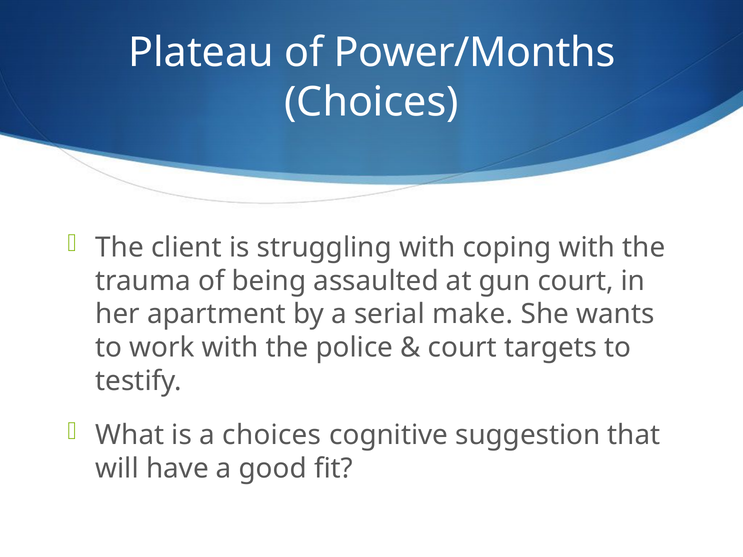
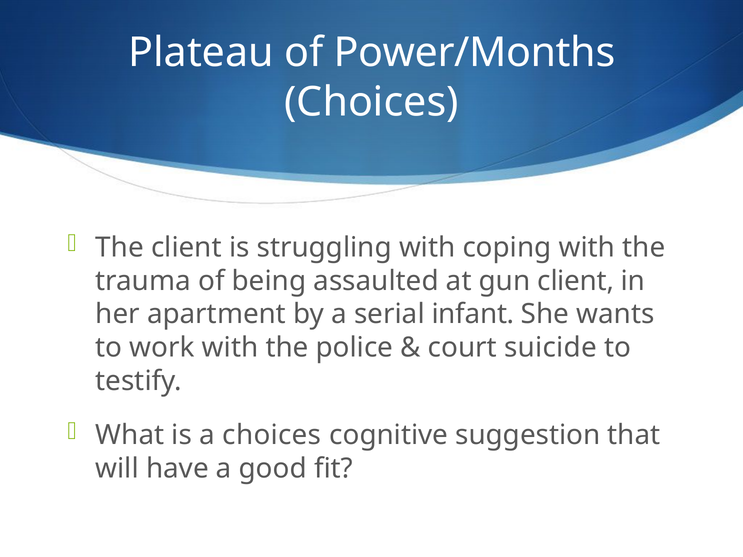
gun court: court -> client (576, 281)
make: make -> infant (473, 314)
targets: targets -> suicide (550, 348)
